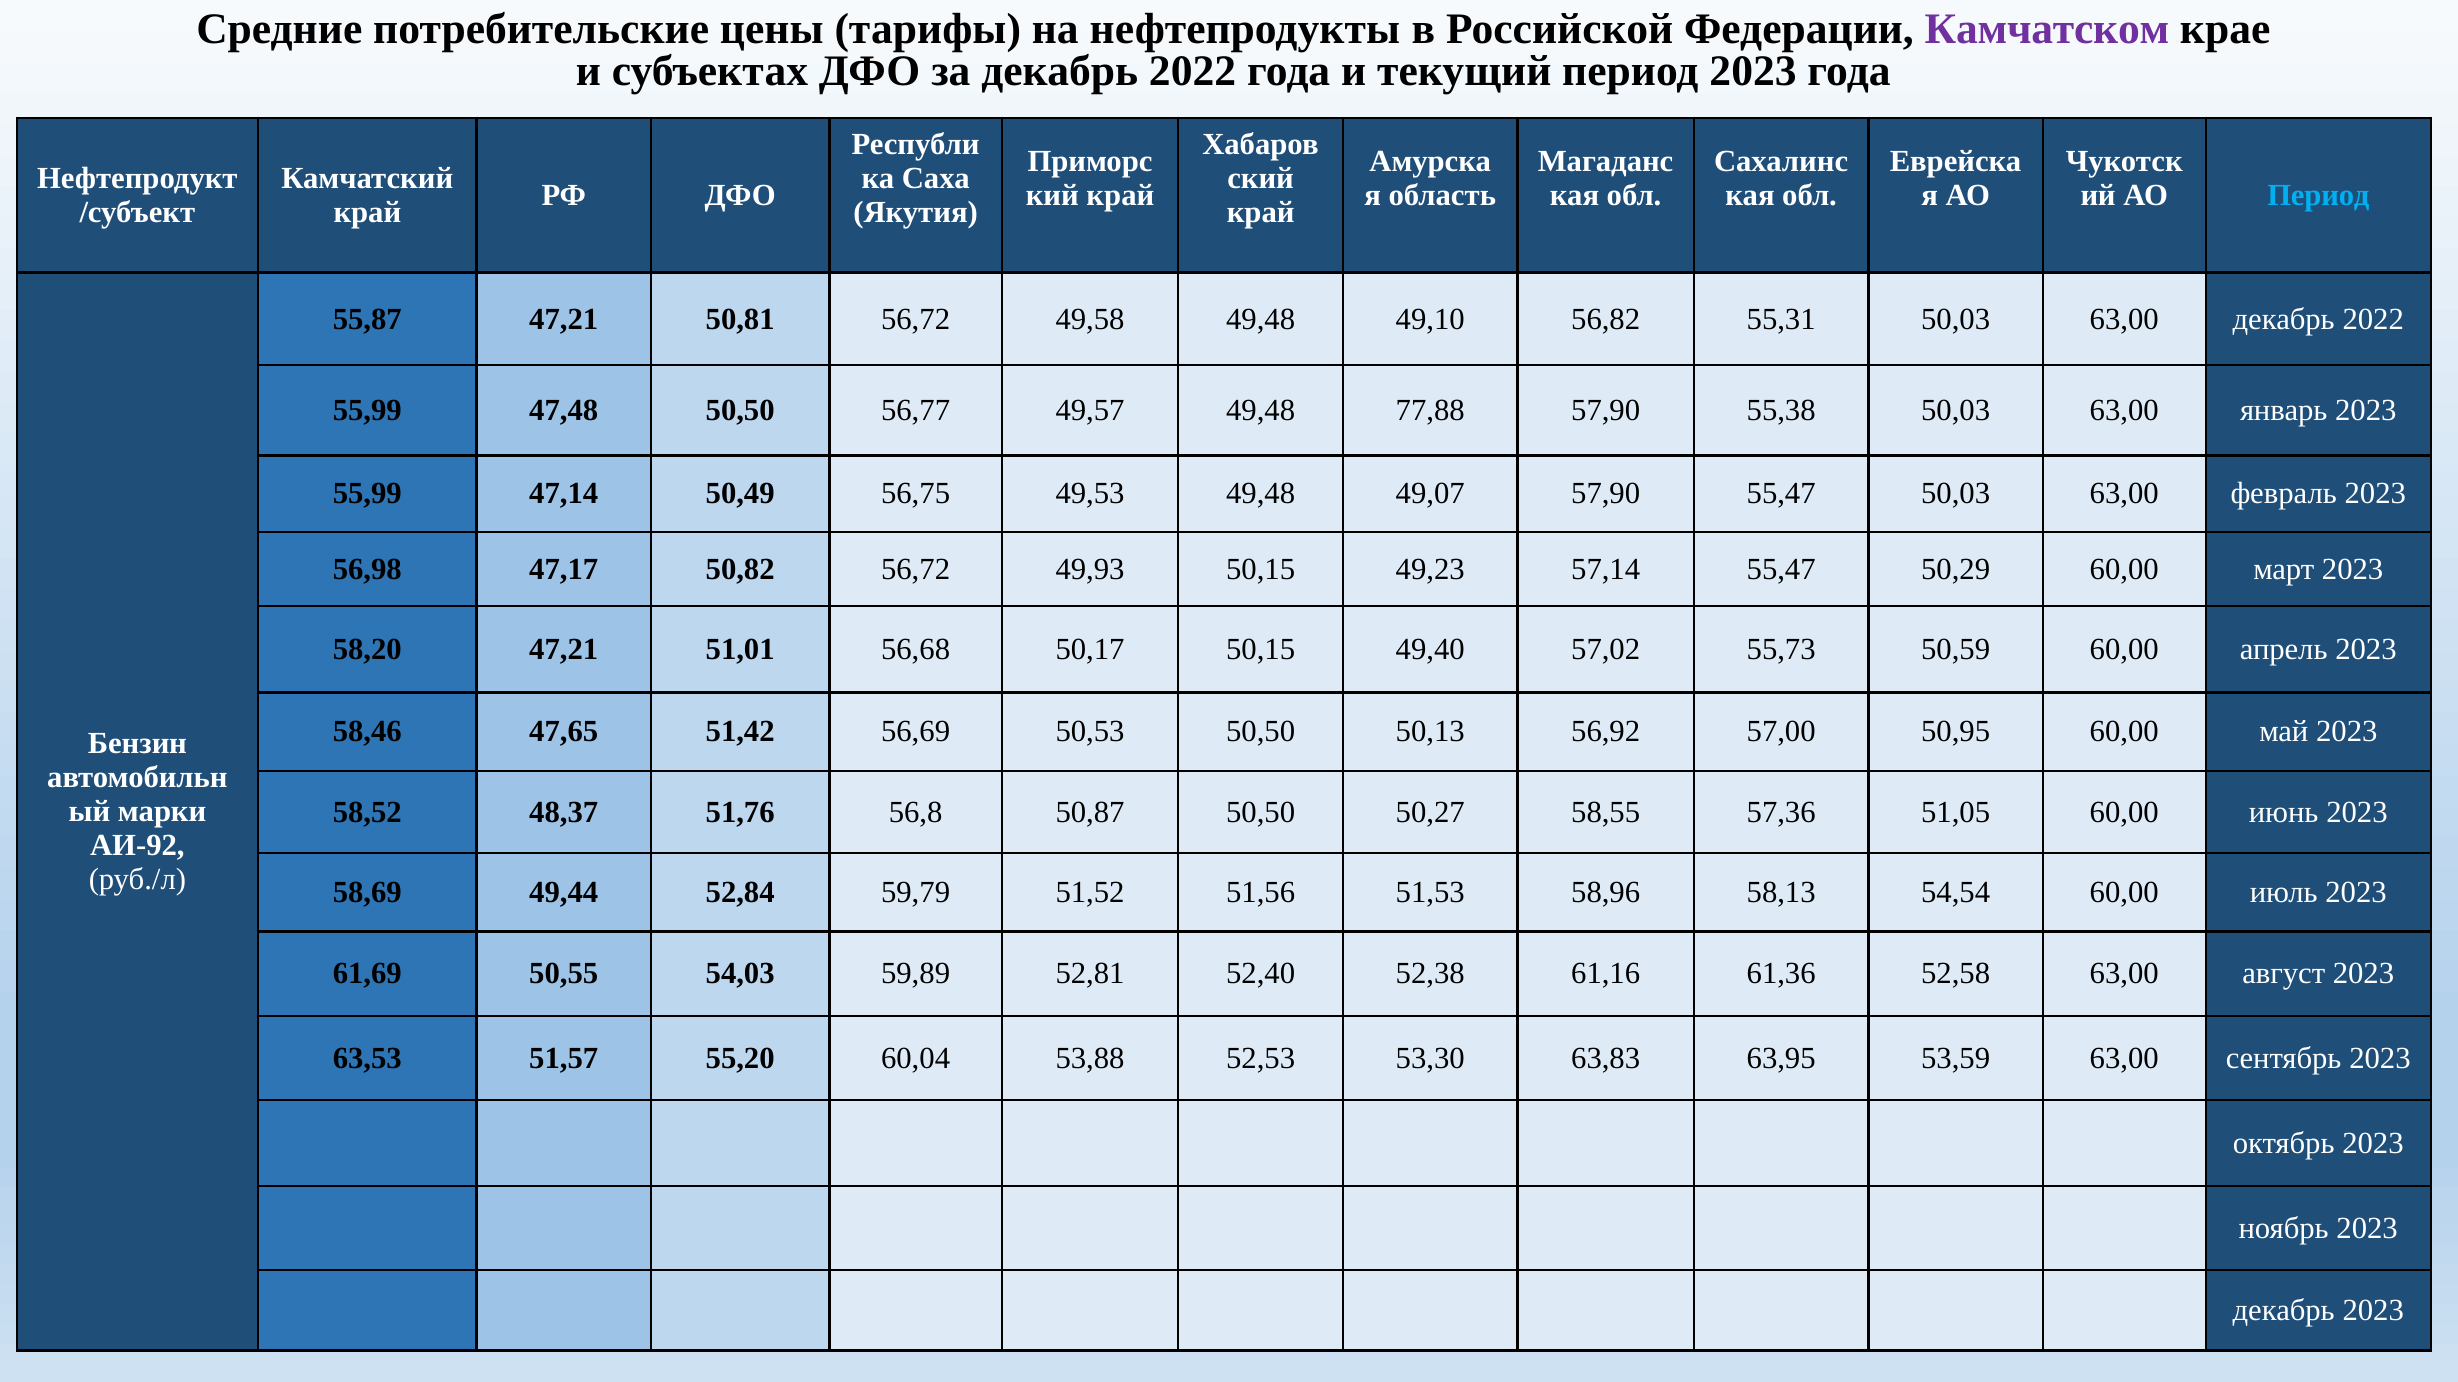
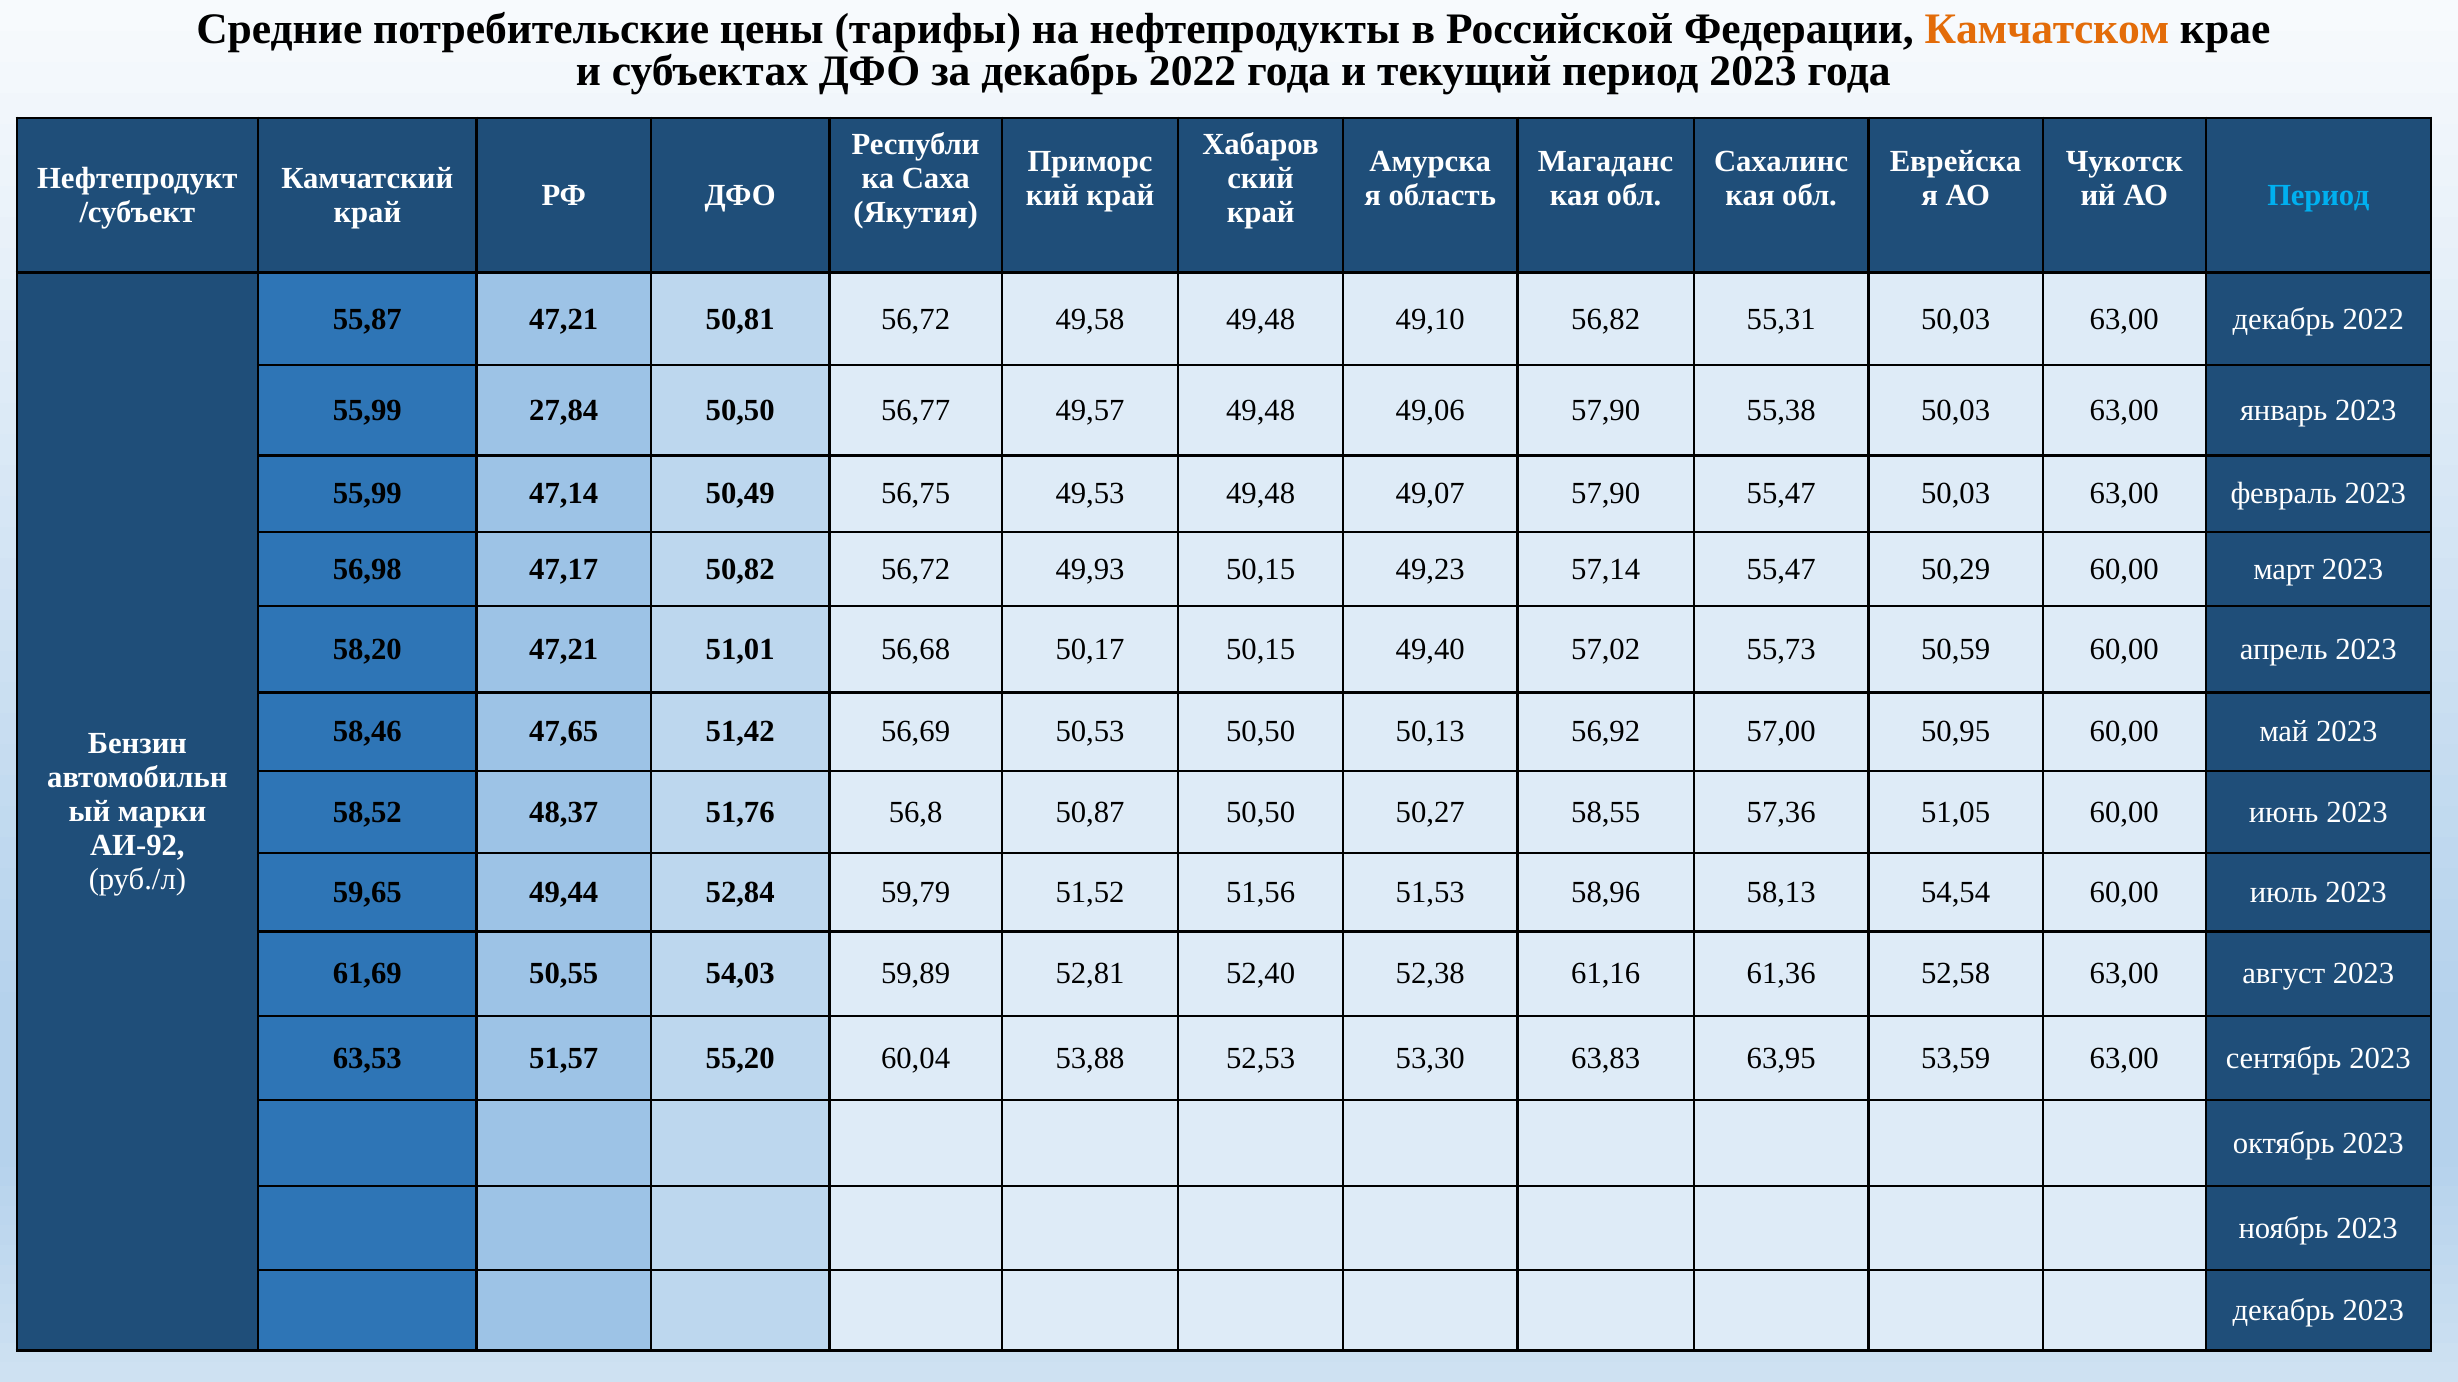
Камчатском colour: purple -> orange (2047, 29)
47,48: 47,48 -> 27,84 (564, 411)
77,88: 77,88 -> 49,06 (1430, 411)
58,69: 58,69 -> 59,65 (367, 893)
